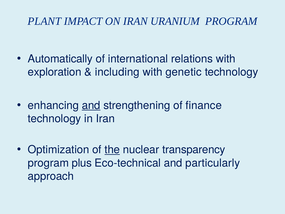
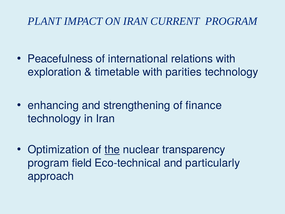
URANIUM: URANIUM -> CURRENT (175, 21)
Automatically: Automatically -> Peacefulness (60, 59)
including: including -> timetable (117, 72)
genetic: genetic -> parities (184, 72)
and underline: present -> none (91, 105)
plus: plus -> field (82, 163)
